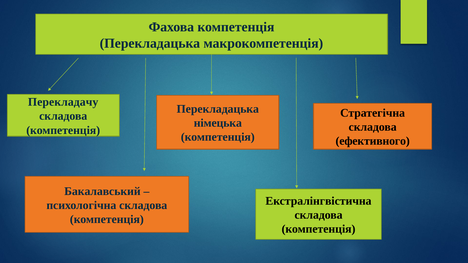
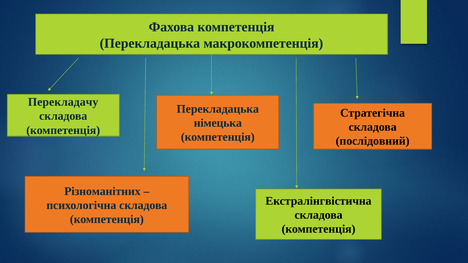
ефективного: ефективного -> послідовний (373, 141)
Бакалавський: Бакалавський -> Різноманітних (102, 191)
